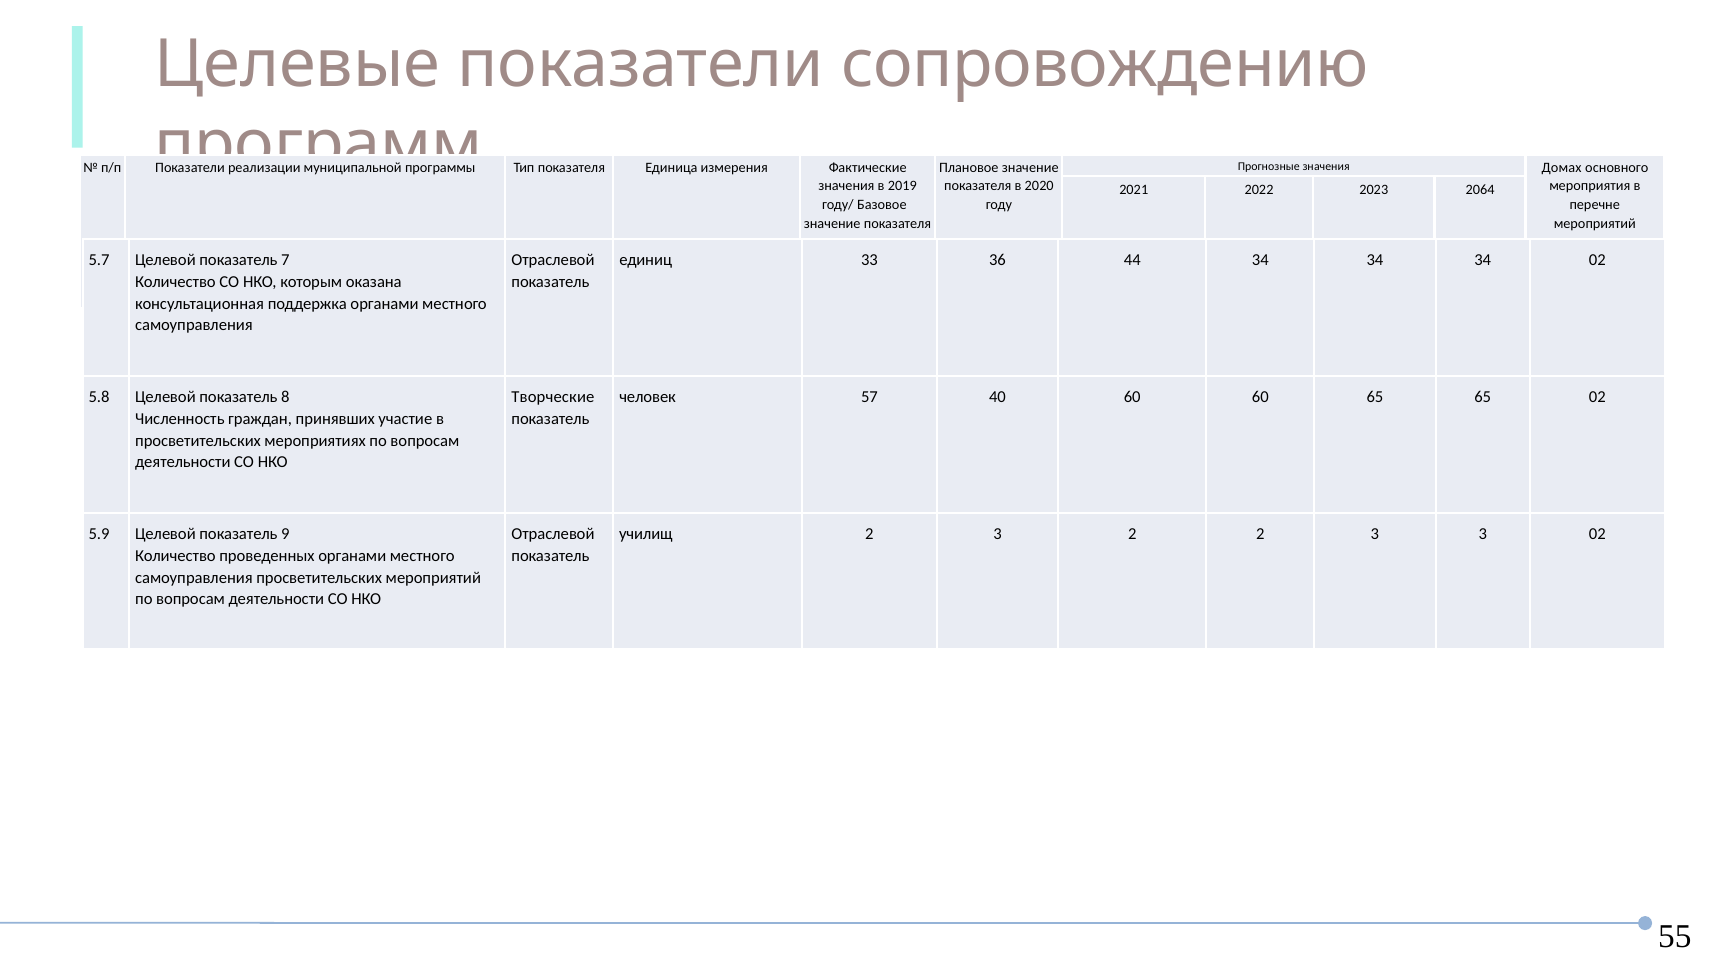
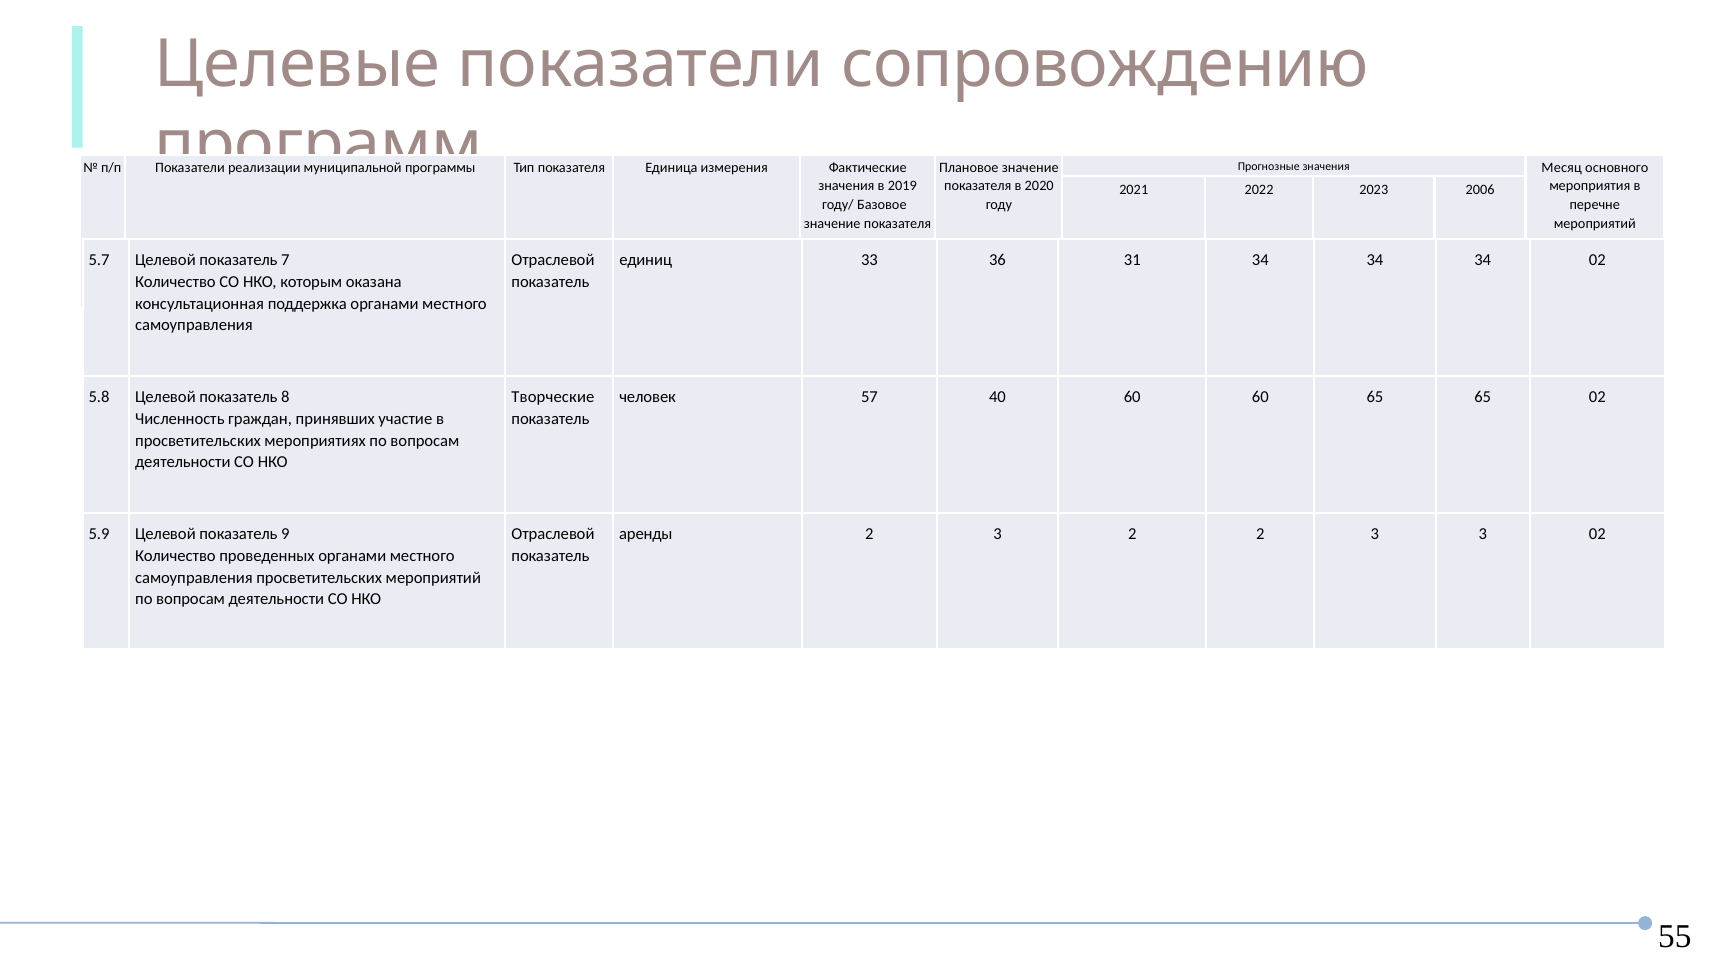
Домах: Домах -> Месяц (1562, 168)
2064: 2064 -> 2006 (1480, 190)
44: 44 -> 31 (1132, 260)
училищ: училищ -> аренды (646, 534)
